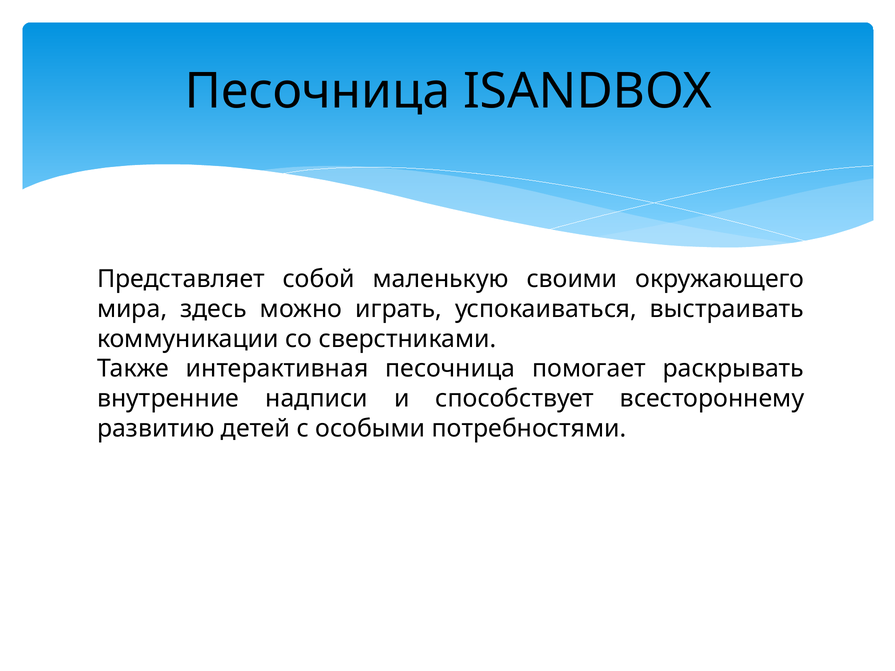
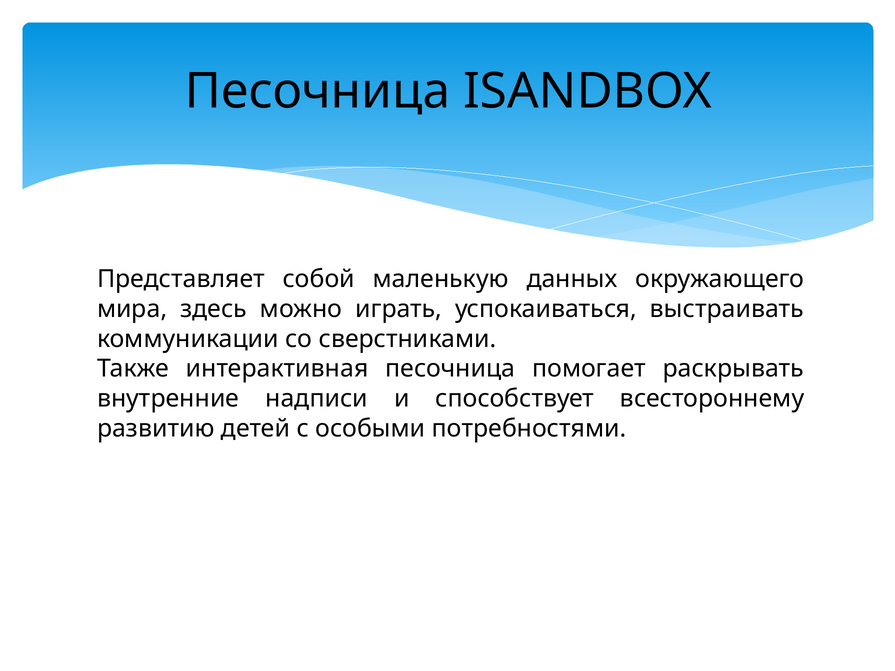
своими: своими -> данных (572, 279)
